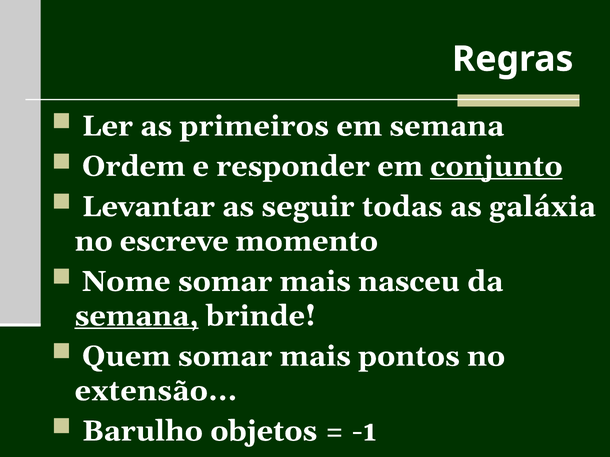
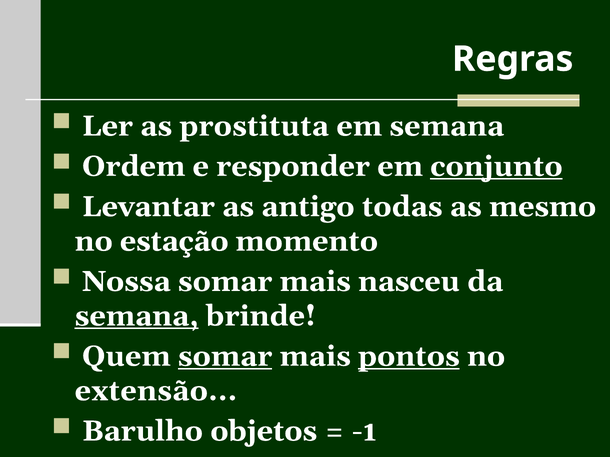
primeiros: primeiros -> prostituta (254, 126)
seguir: seguir -> antigo (308, 207)
galáxia: galáxia -> mesmo (543, 207)
escreve: escreve -> estação (174, 241)
Nome: Nome -> Nossa (126, 282)
somar underline: none -> present (225, 357)
pontos underline: none -> present (409, 357)
